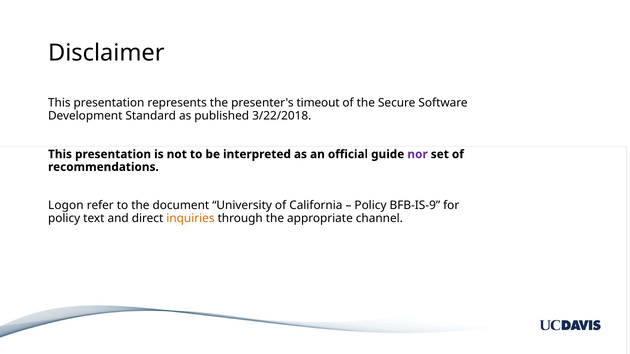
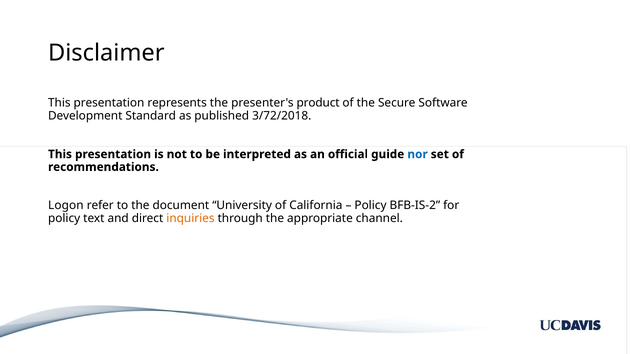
timeout: timeout -> product (318, 103)
3/22/2018: 3/22/2018 -> 3/72/2018 (282, 116)
nor colour: purple -> blue (418, 154)
BFB-IS-9: BFB-IS-9 -> BFB-IS-2 (415, 206)
